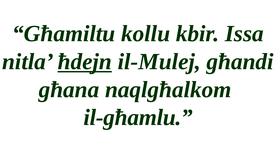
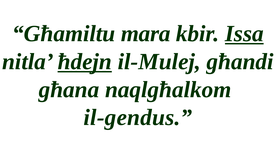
kollu: kollu -> mara (146, 34)
Issa underline: none -> present (244, 34)
il-għamlu: il-għamlu -> il-gendus (138, 117)
